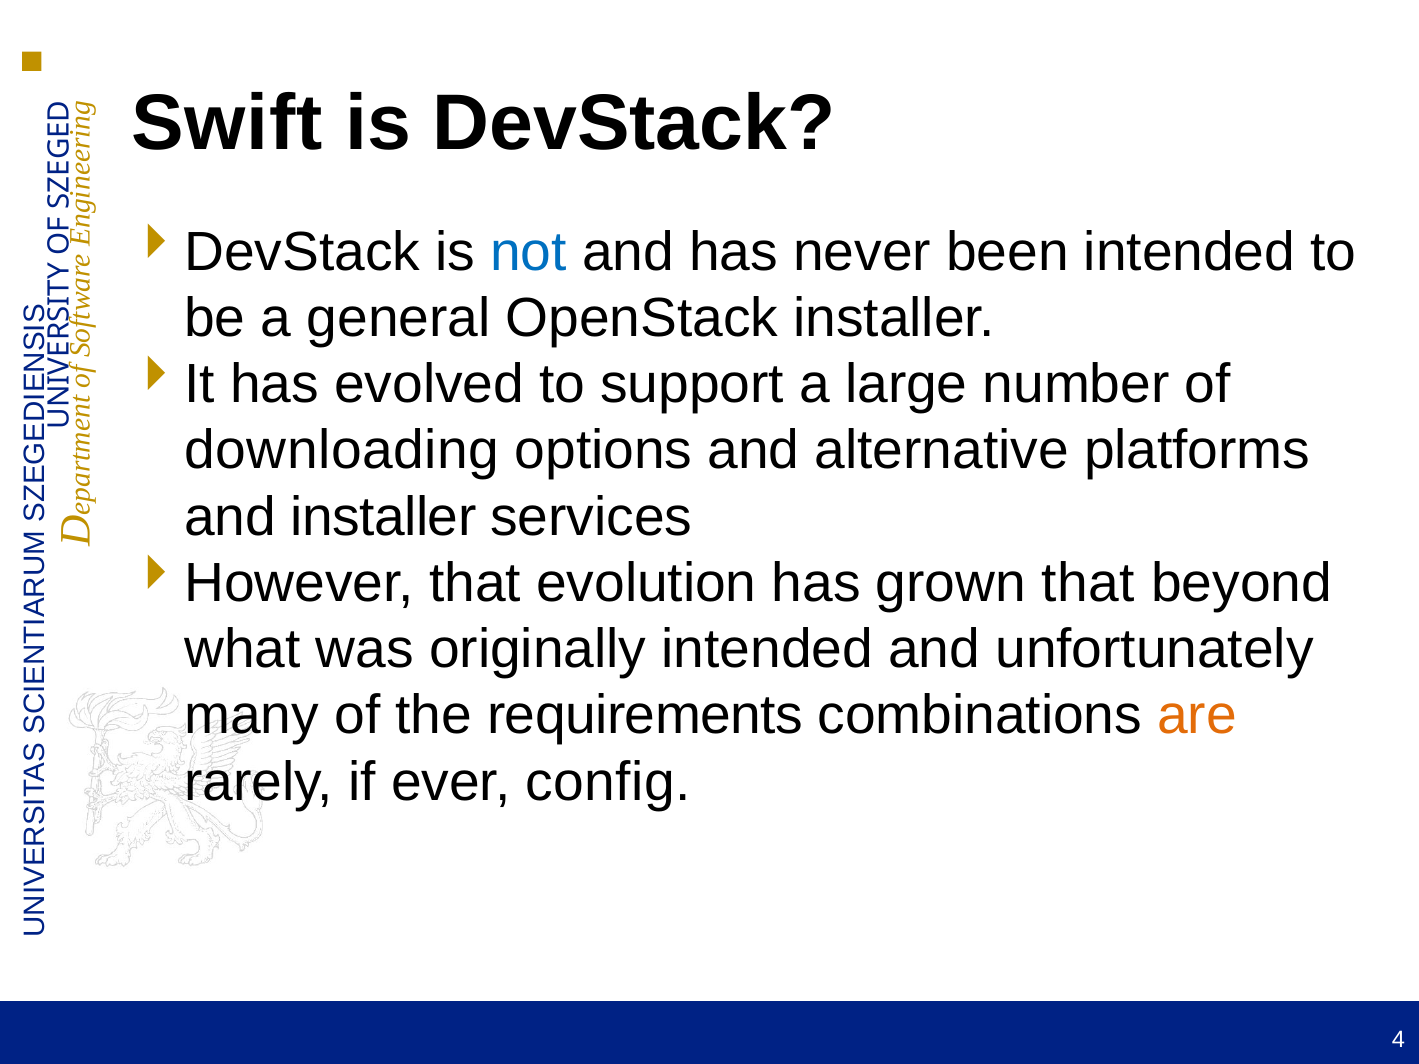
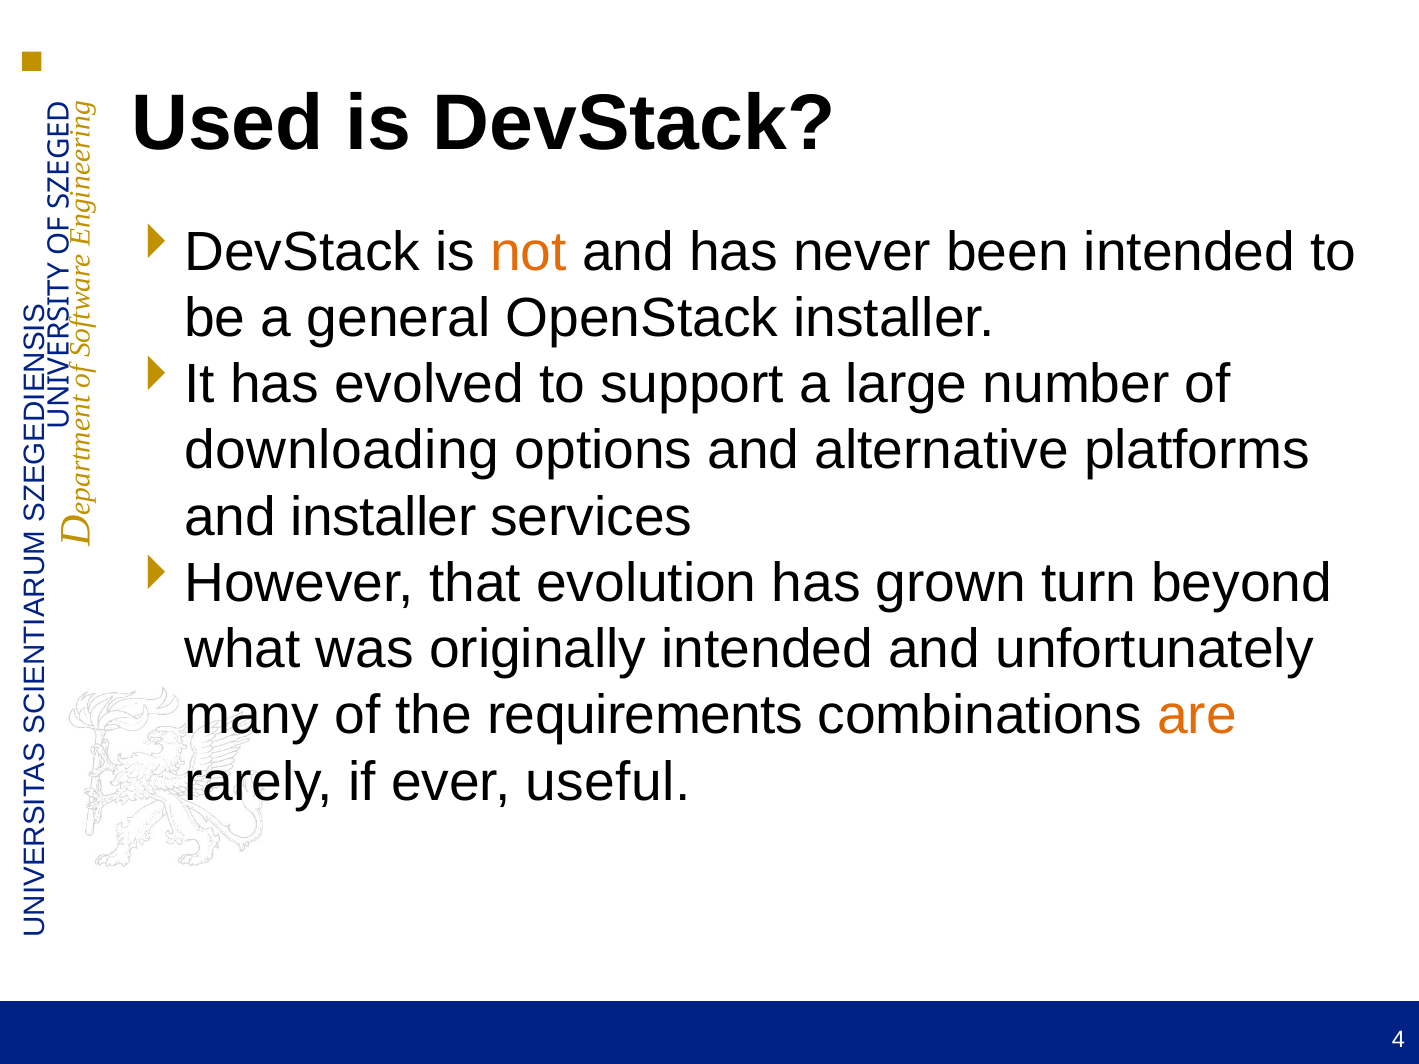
Swift: Swift -> Used (227, 124)
not colour: blue -> orange (528, 252)
grown that: that -> turn (1089, 583)
config: config -> useful (608, 782)
